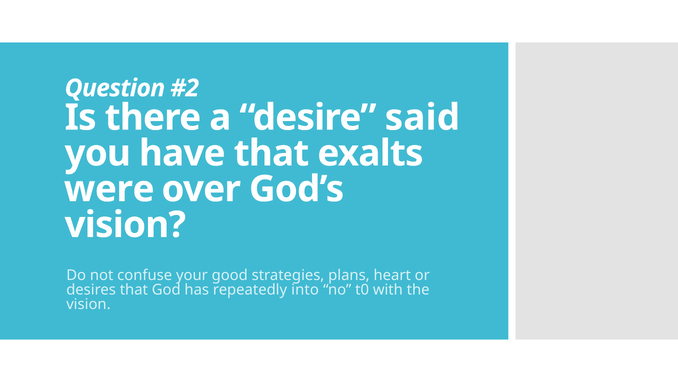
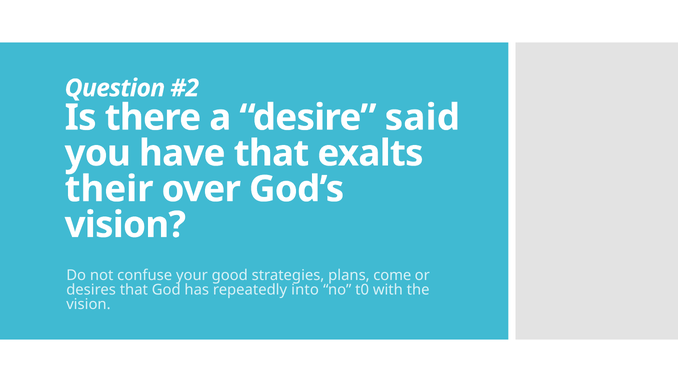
were: were -> their (109, 189)
heart: heart -> come (392, 275)
